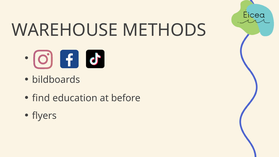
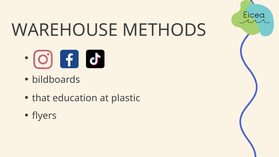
find: find -> that (41, 98)
before: before -> plastic (126, 98)
